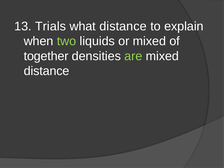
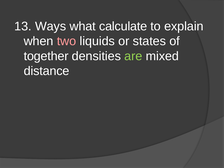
Trials: Trials -> Ways (51, 26)
what distance: distance -> calculate (123, 26)
two colour: light green -> pink (67, 41)
or mixed: mixed -> states (149, 41)
